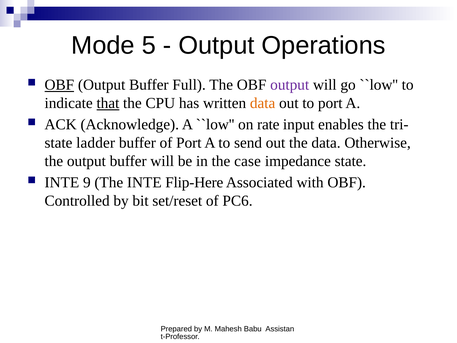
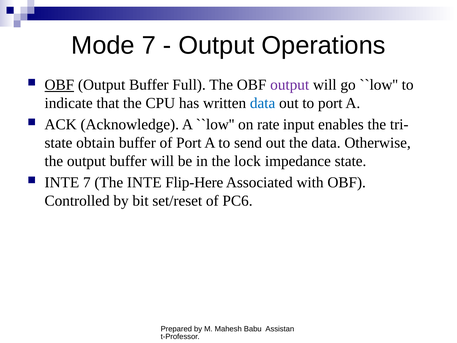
Mode 5: 5 -> 7 (149, 46)
that underline: present -> none (108, 103)
data colour: orange -> blue (263, 103)
ladder: ladder -> obtain (96, 143)
case: case -> lock (248, 161)
INTE 9: 9 -> 7 (87, 182)
